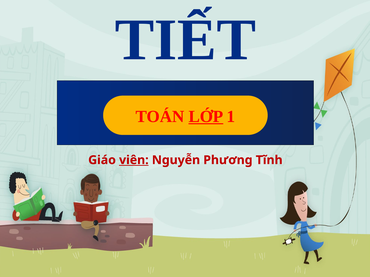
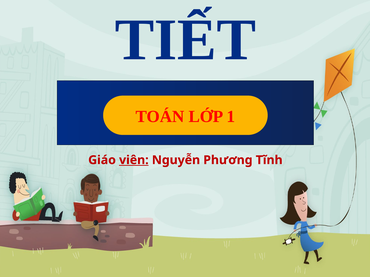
LỚP underline: present -> none (206, 117)
